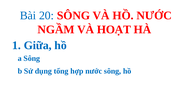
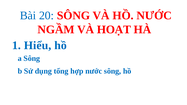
Giữa: Giữa -> Hiểu (38, 45)
